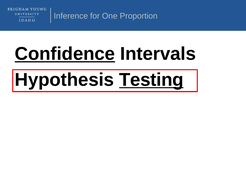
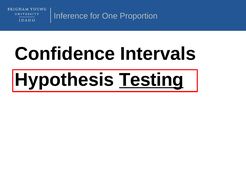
Confidence underline: present -> none (65, 54)
